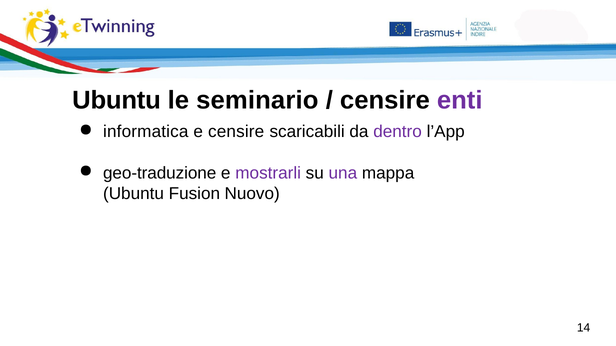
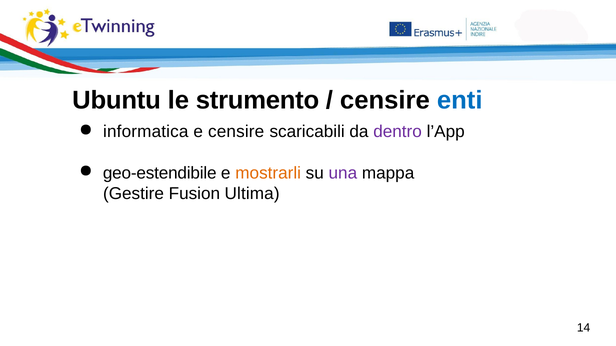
seminario: seminario -> strumento (258, 101)
enti colour: purple -> blue (460, 101)
geo-traduzione: geo-traduzione -> geo-estendibile (160, 173)
mostrarli colour: purple -> orange (268, 173)
Ubuntu: Ubuntu -> Gestire (133, 194)
Nuovo: Nuovo -> Ultima (252, 194)
